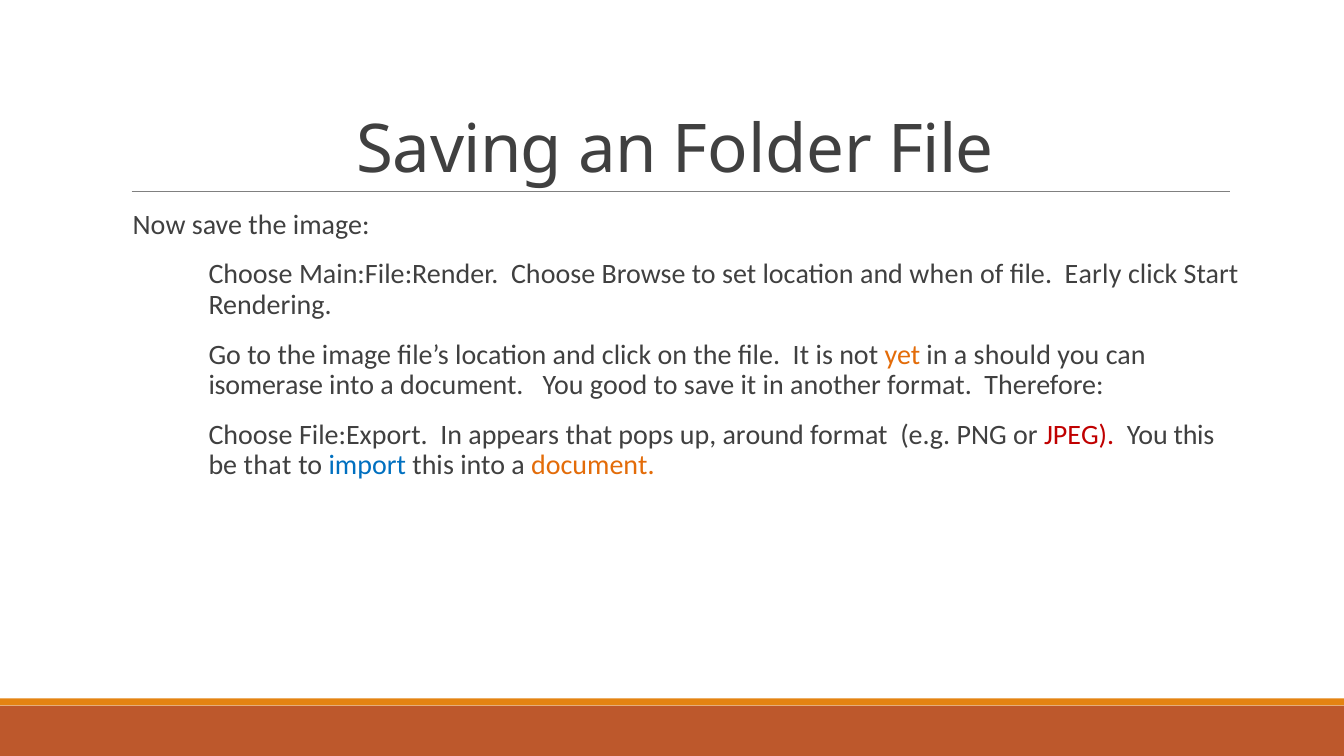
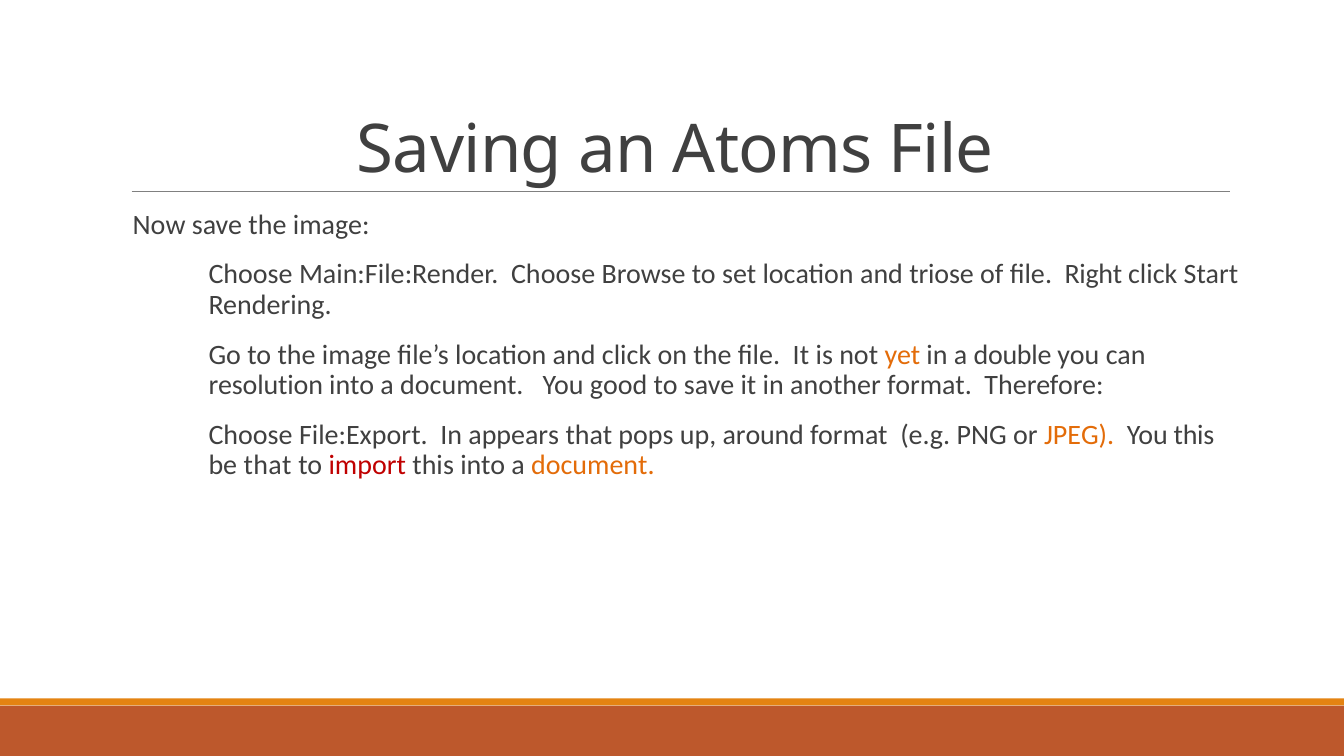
Folder: Folder -> Atoms (773, 151)
when: when -> triose (942, 275)
Early: Early -> Right (1093, 275)
should: should -> double (1013, 355)
isomerase: isomerase -> resolution (266, 385)
JPEG colour: red -> orange (1079, 435)
import colour: blue -> red (367, 465)
